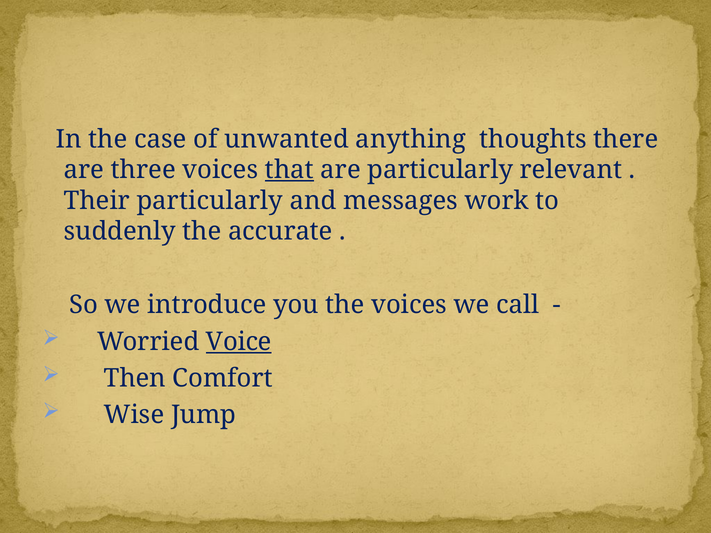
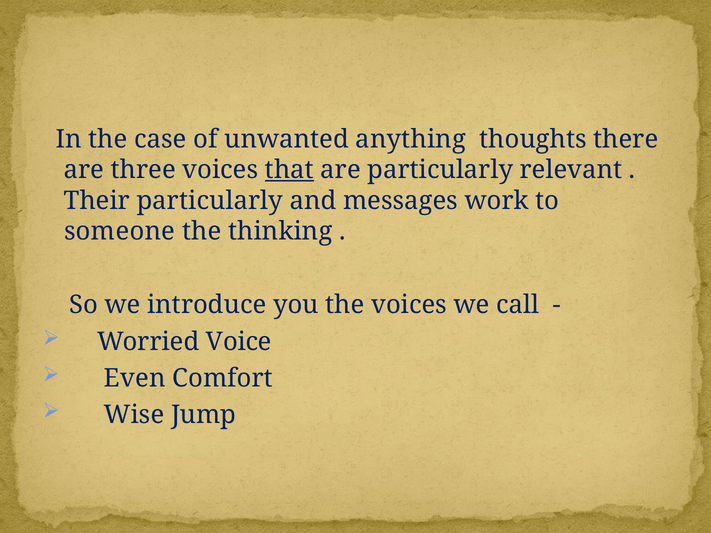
suddenly: suddenly -> someone (120, 232)
accurate: accurate -> thinking (280, 232)
Voice underline: present -> none (239, 342)
Then: Then -> Even (135, 378)
